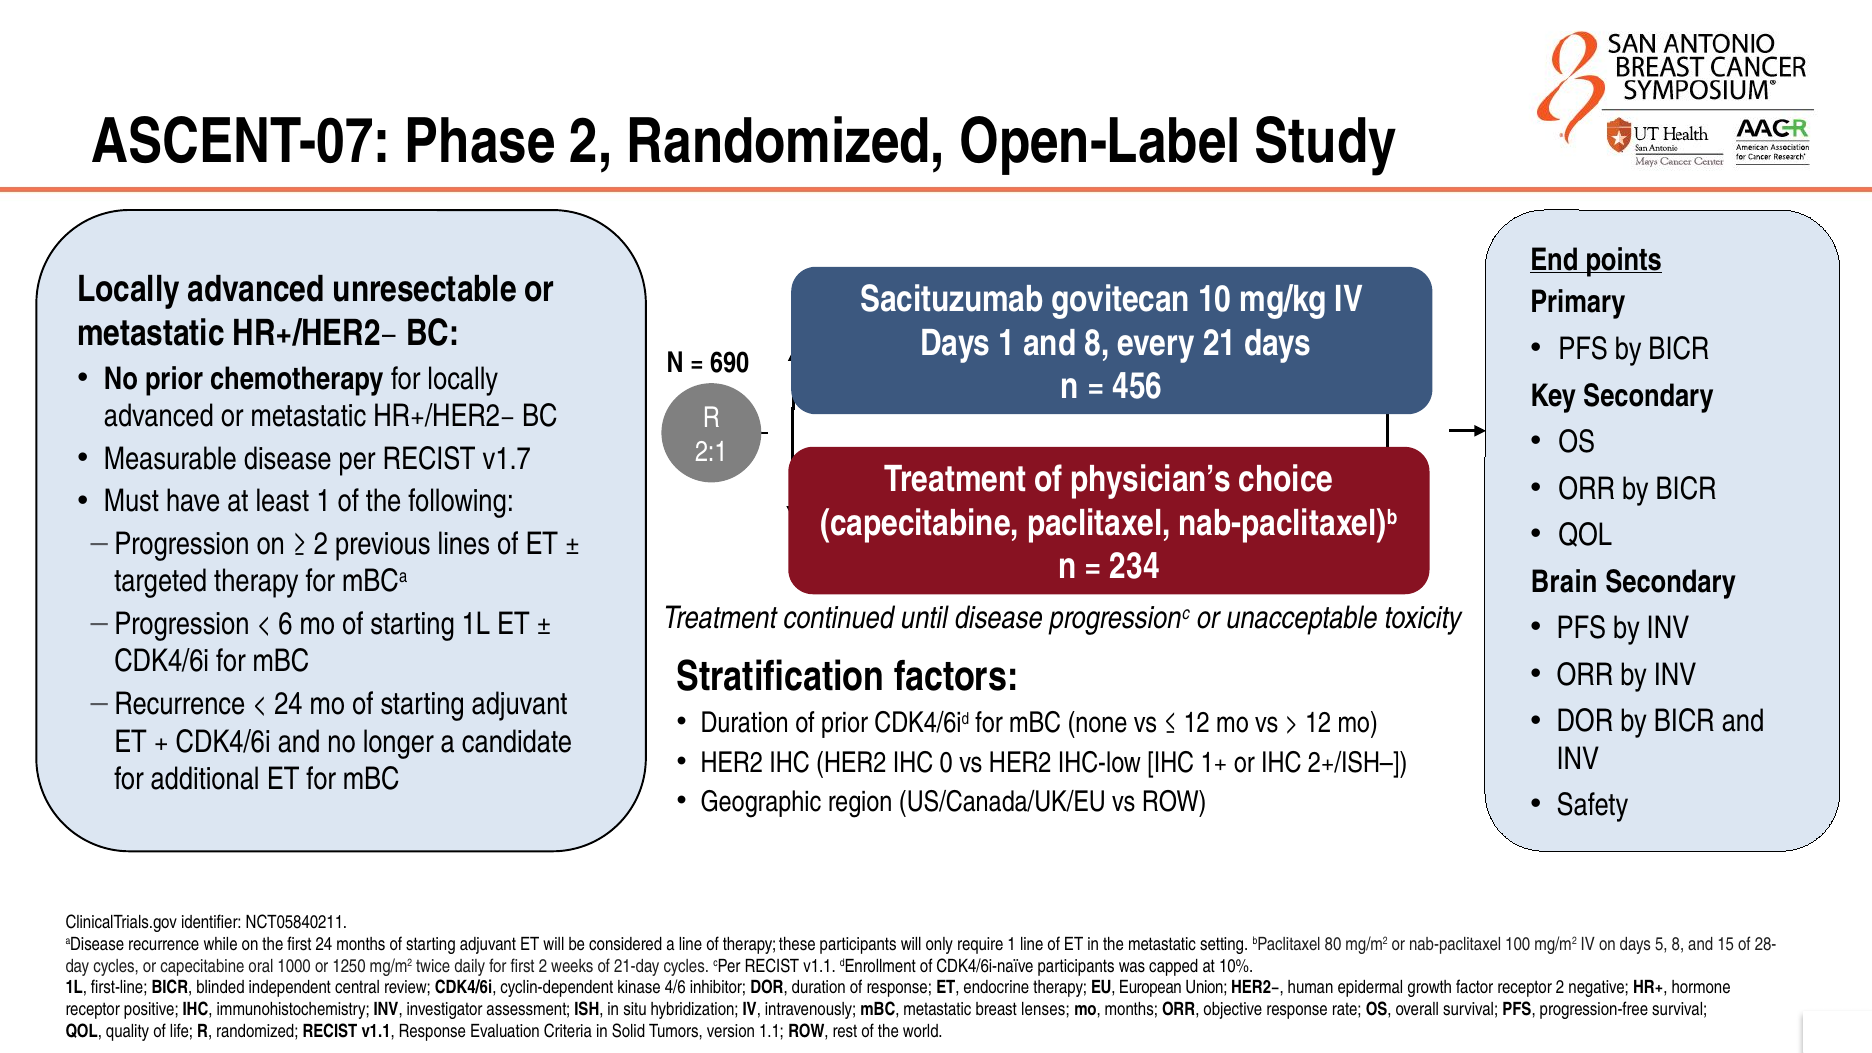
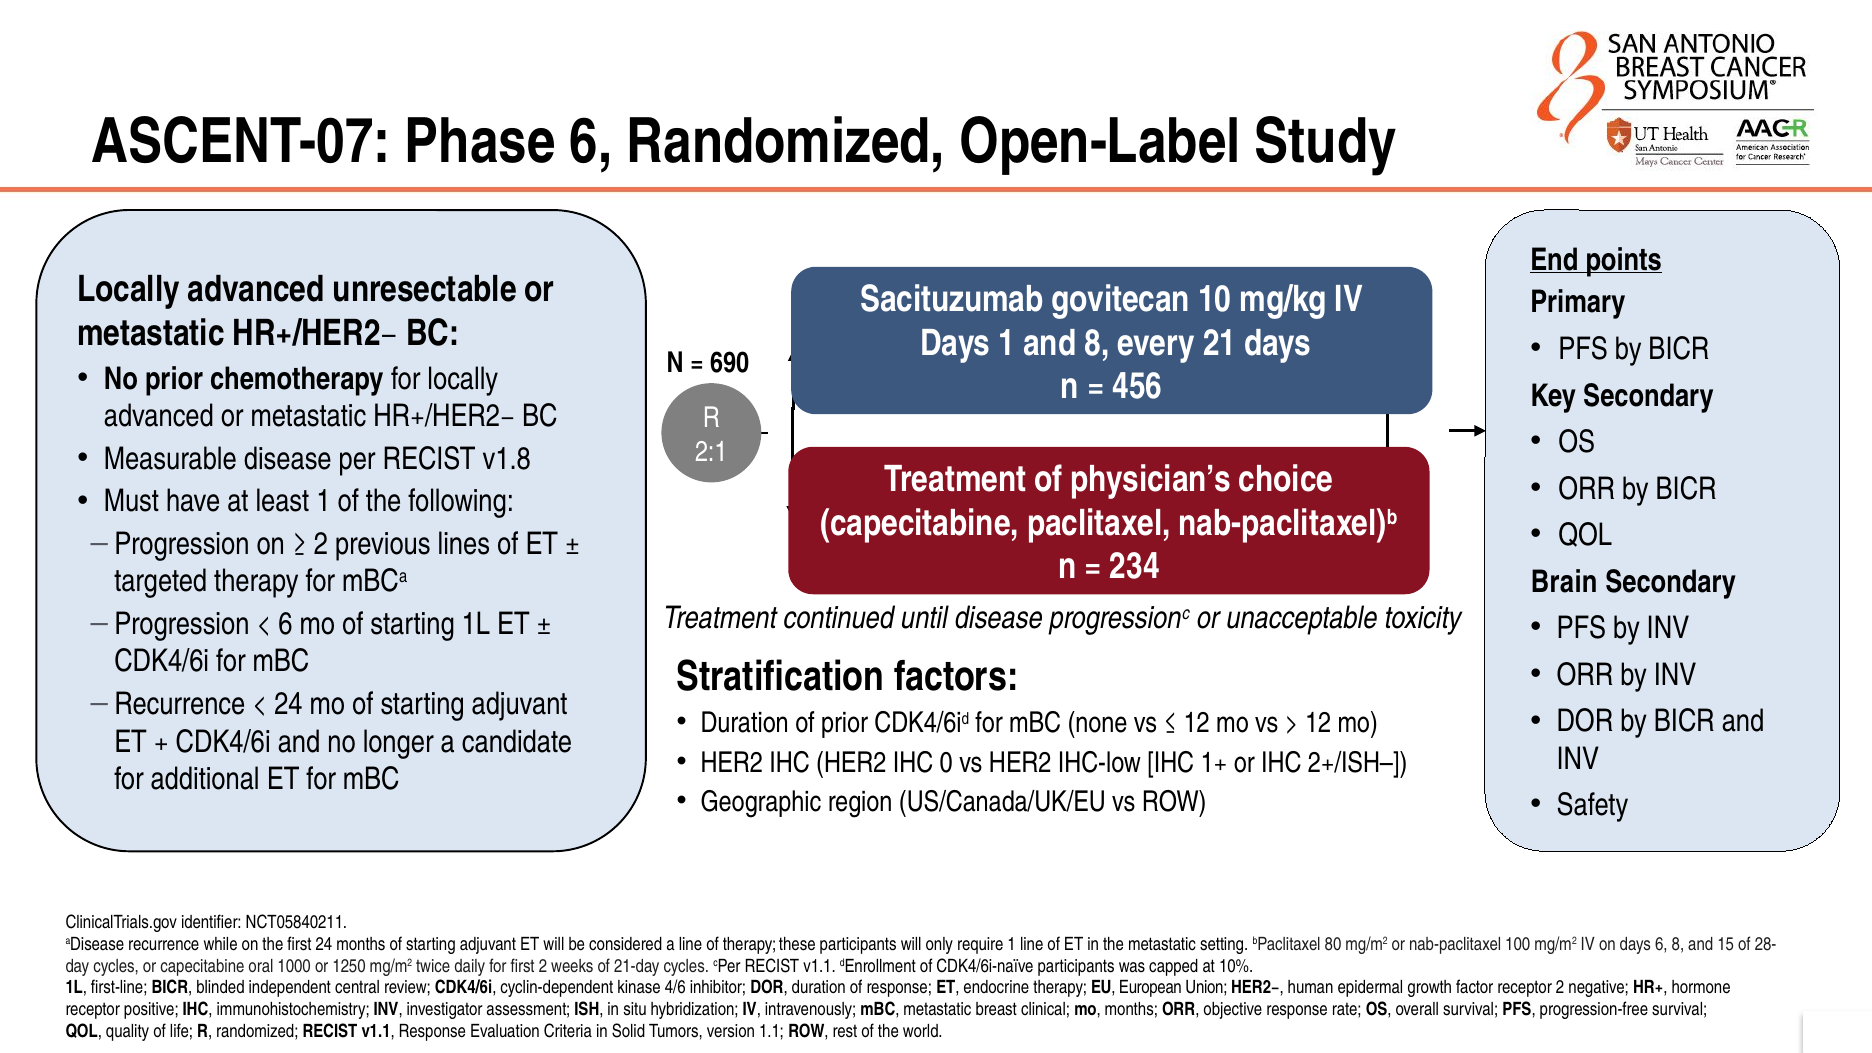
Phase 2: 2 -> 6 (591, 142)
v1.7: v1.7 -> v1.8 (507, 459)
days 5: 5 -> 6 (1661, 944)
lenses: lenses -> clinical (1046, 1010)
